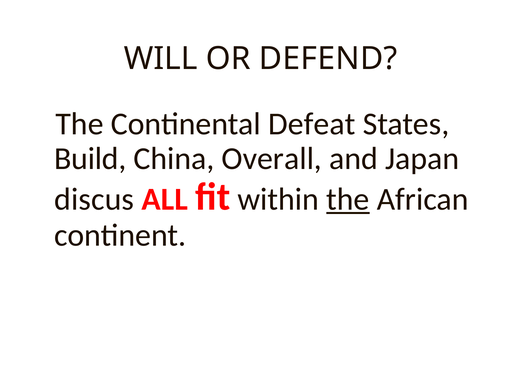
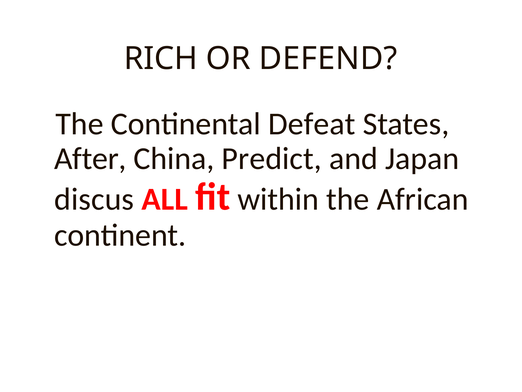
WILL: WILL -> RICH (161, 58)
Build: Build -> After (90, 158)
Overall: Overall -> Predict (272, 158)
the underline: present -> none (348, 199)
